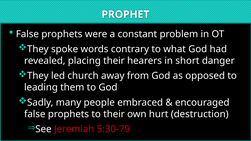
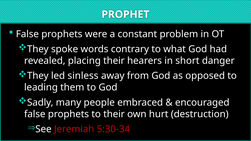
church: church -> sinless (83, 76)
5:30-79: 5:30-79 -> 5:30-34 (113, 129)
